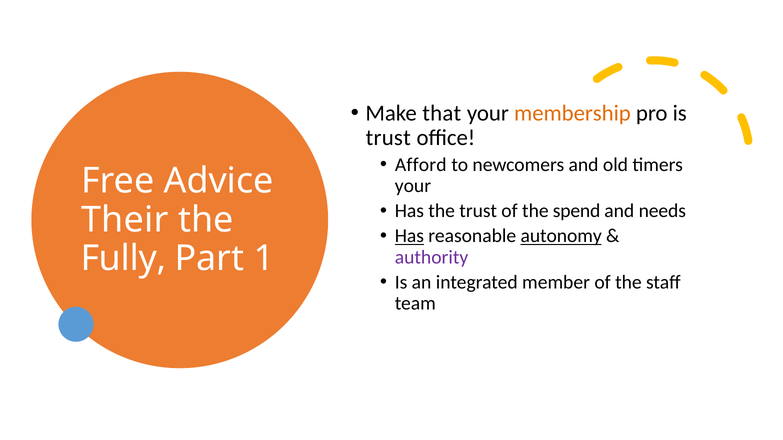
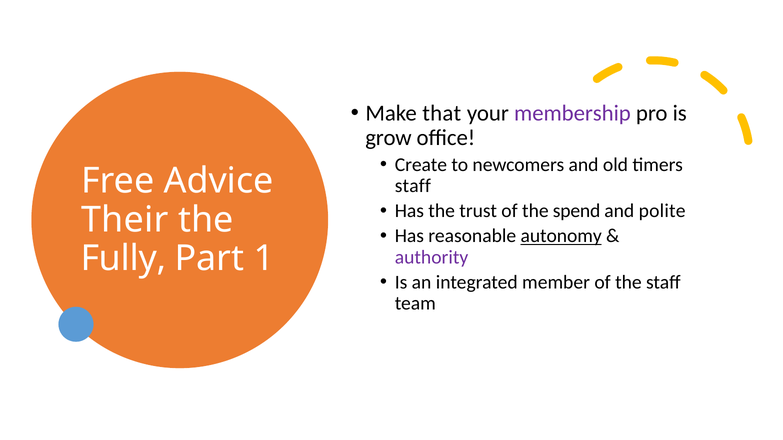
membership colour: orange -> purple (572, 113)
trust: trust -> grow (388, 138)
Afford: Afford -> Create (421, 165)
your: your -> staff (413, 186)
needs: needs -> polite (662, 211)
Has underline: present -> none (409, 236)
